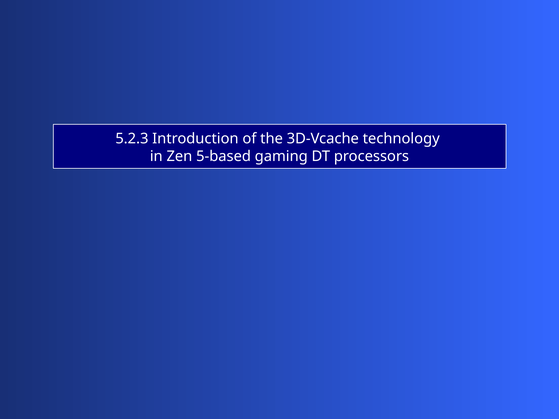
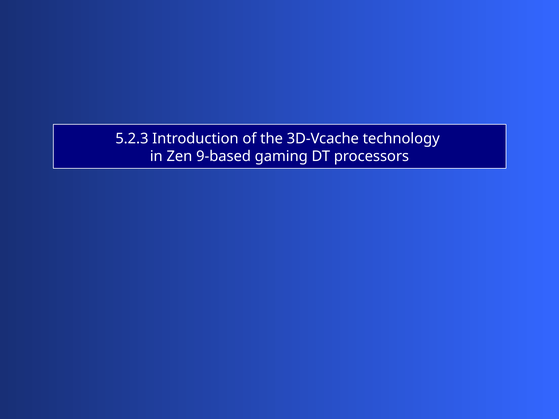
5-based: 5-based -> 9-based (224, 156)
